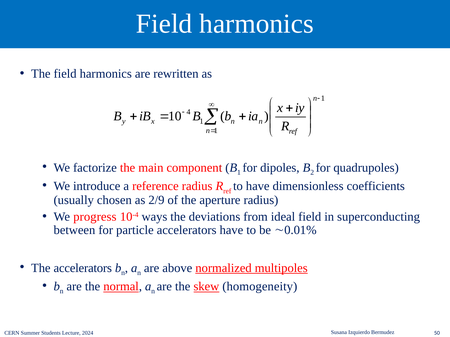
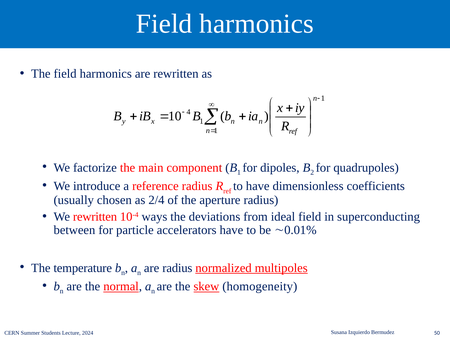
2/9: 2/9 -> 2/4 (156, 200)
We progress: progress -> rewritten (95, 217)
The accelerators: accelerators -> temperature (83, 268)
are above: above -> radius (177, 268)
